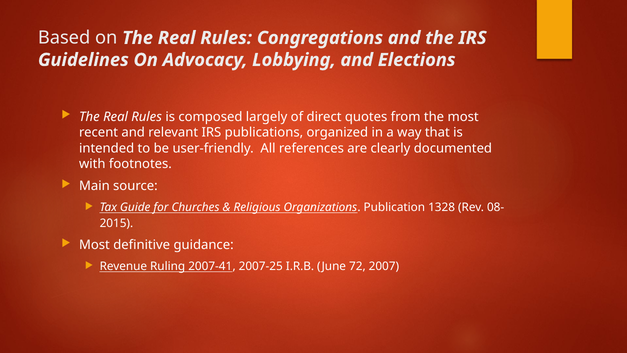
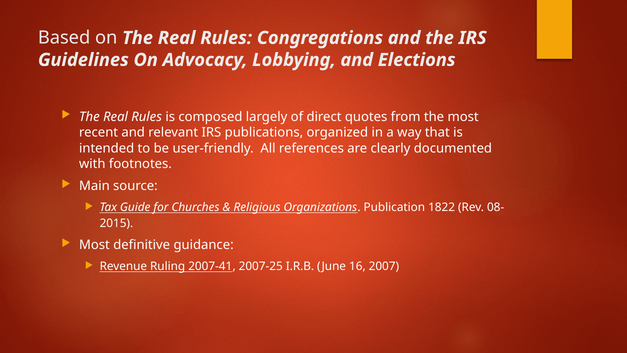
1328: 1328 -> 1822 (442, 207)
72: 72 -> 16 (357, 266)
